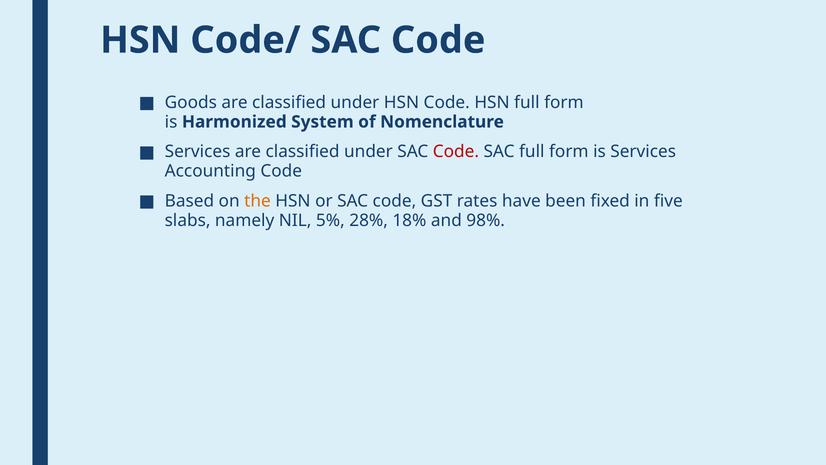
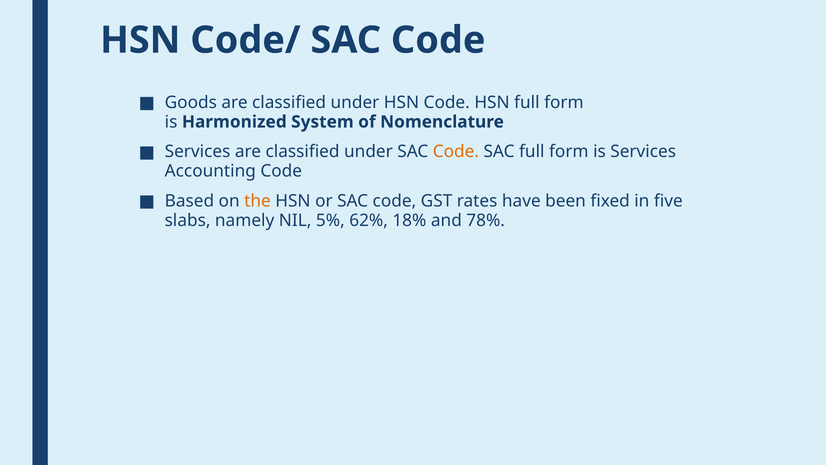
Code colour: red -> orange (456, 152)
28%: 28% -> 62% (369, 220)
98%: 98% -> 78% (486, 220)
